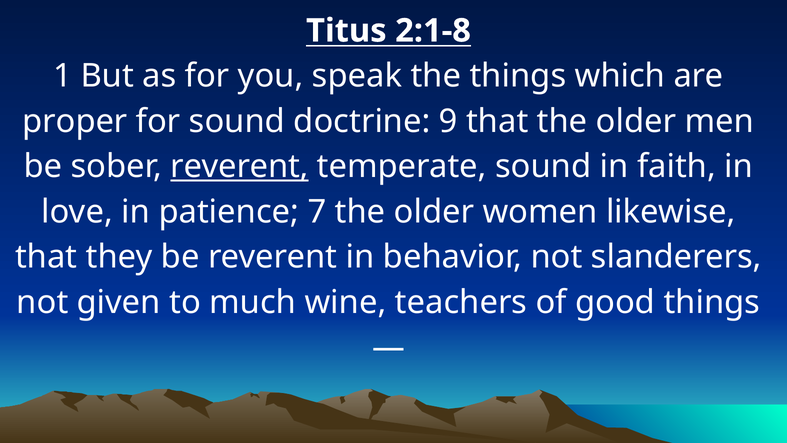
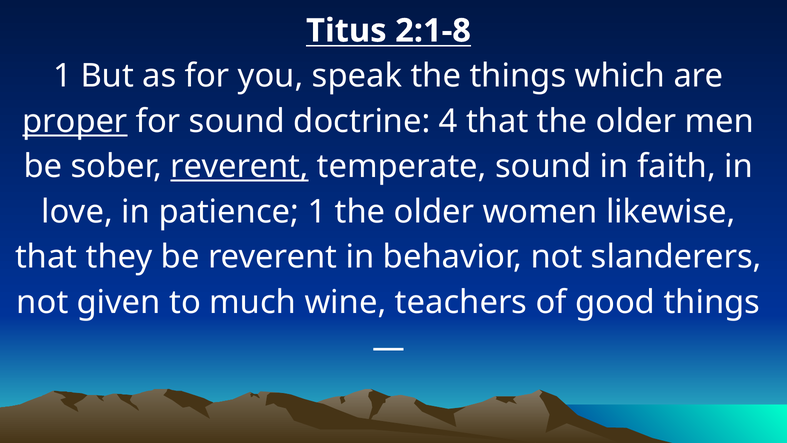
proper underline: none -> present (75, 121)
9: 9 -> 4 (448, 121)
patience 7: 7 -> 1 (317, 212)
